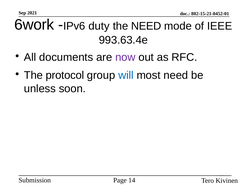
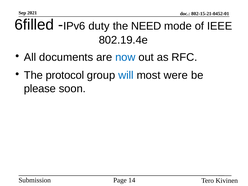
6work: 6work -> 6filled (34, 25)
993.63.4e: 993.63.4e -> 802.19.4e (123, 40)
now colour: purple -> blue (125, 57)
most need: need -> were (176, 75)
unless: unless -> please (40, 89)
